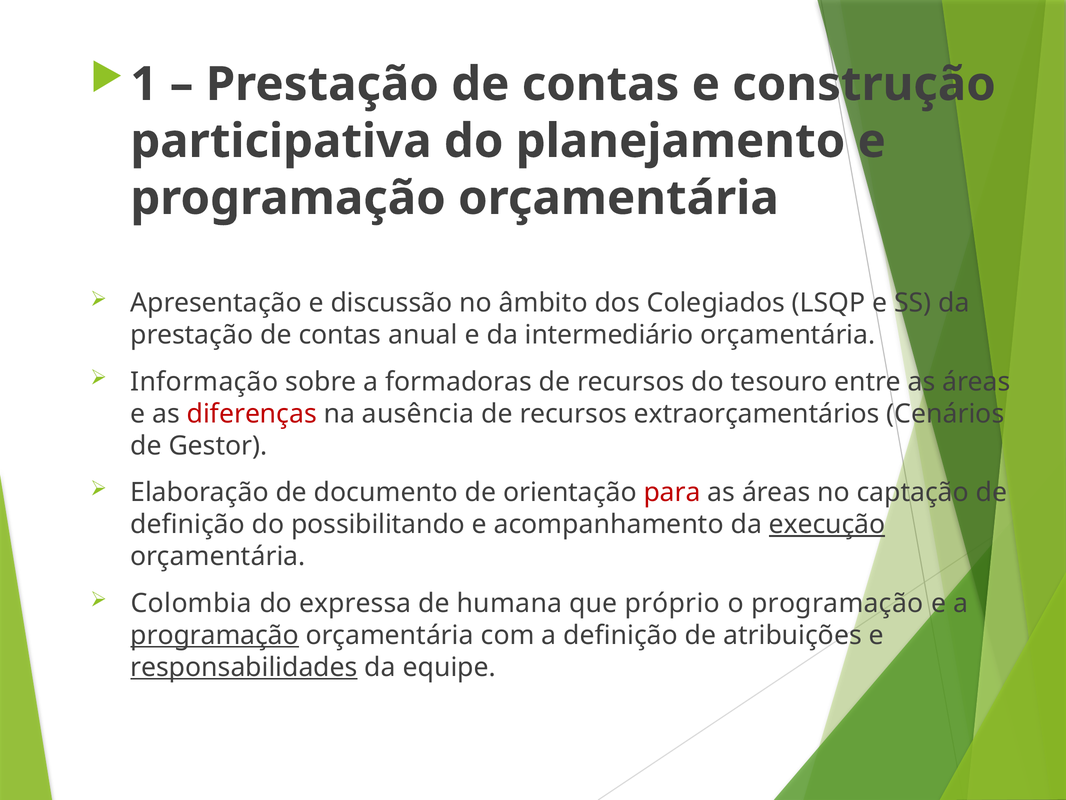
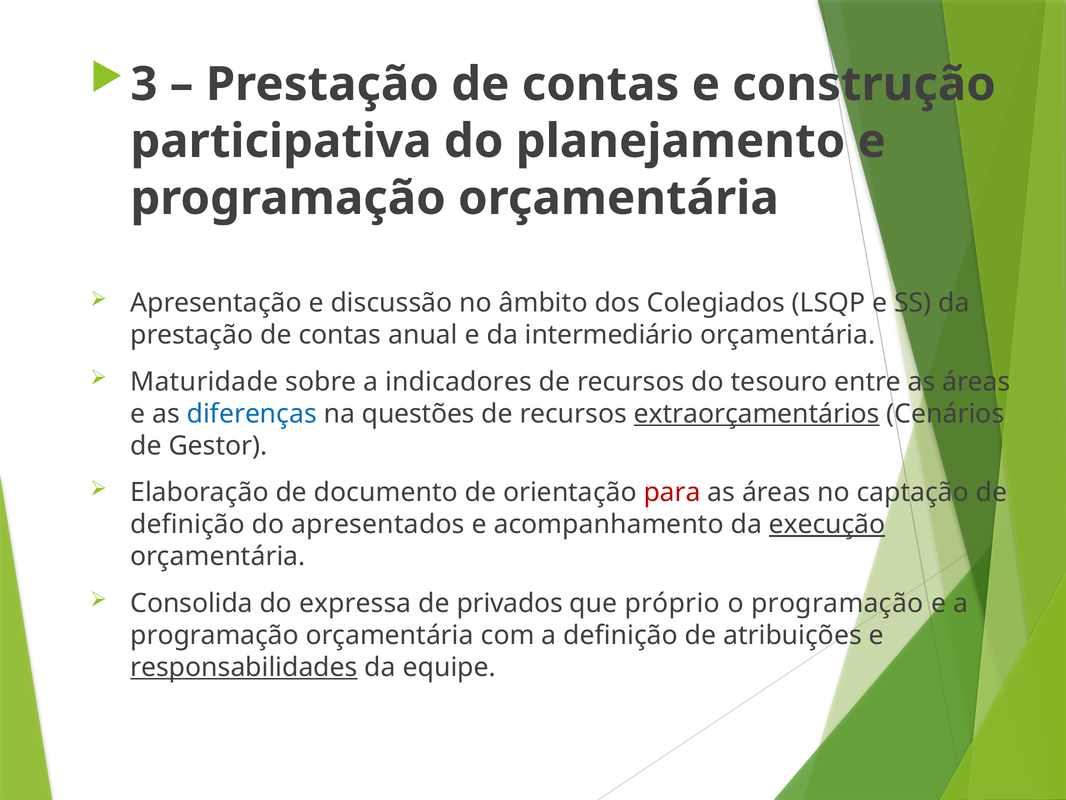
1: 1 -> 3 (144, 84)
Informação: Informação -> Maturidade (204, 381)
formadoras: formadoras -> indicadores (459, 381)
diferenças colour: red -> blue (252, 413)
ausência: ausência -> questões (418, 413)
extraorçamentários underline: none -> present (757, 413)
possibilitando: possibilitando -> apresentados (378, 524)
Colombia: Colombia -> Consolida (192, 603)
humana: humana -> privados (510, 603)
programação underline: present -> none (215, 635)
